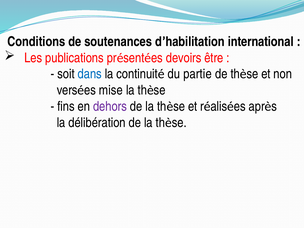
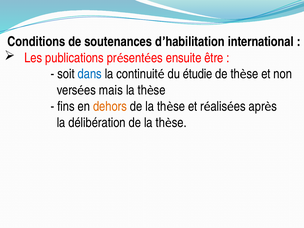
devoirs: devoirs -> ensuite (184, 58)
partie: partie -> étudie (198, 74)
mise: mise -> mais (111, 90)
dehors colour: purple -> orange (110, 106)
